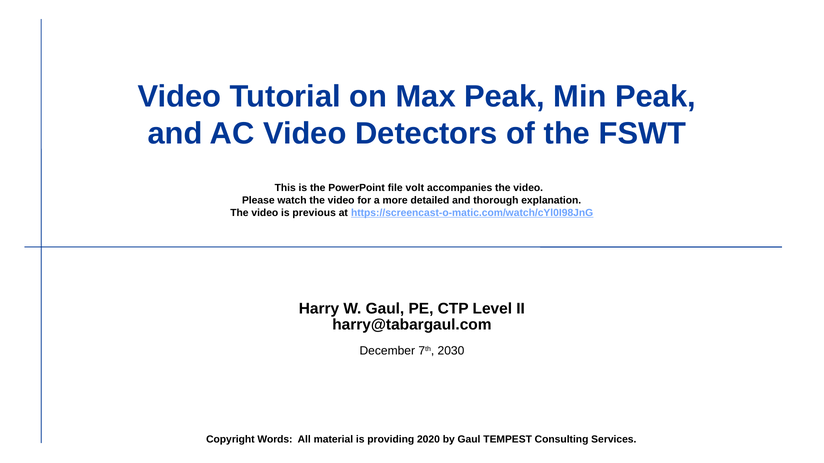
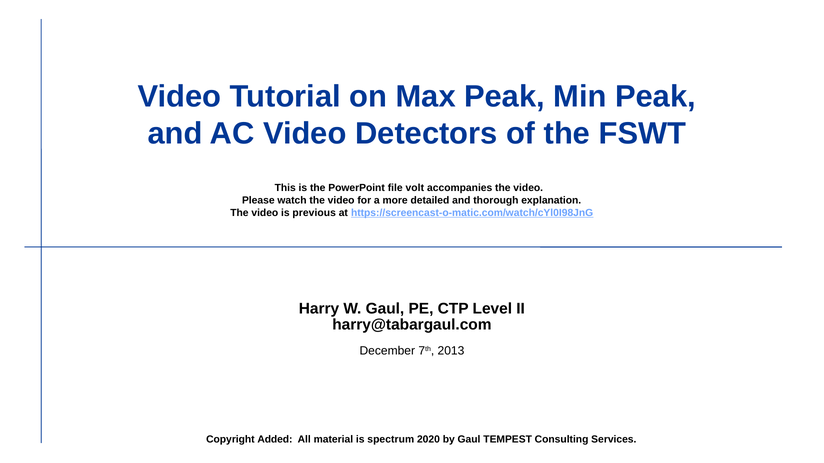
2030: 2030 -> 2013 (451, 351)
Words: Words -> Added (275, 440)
providing: providing -> spectrum (391, 440)
